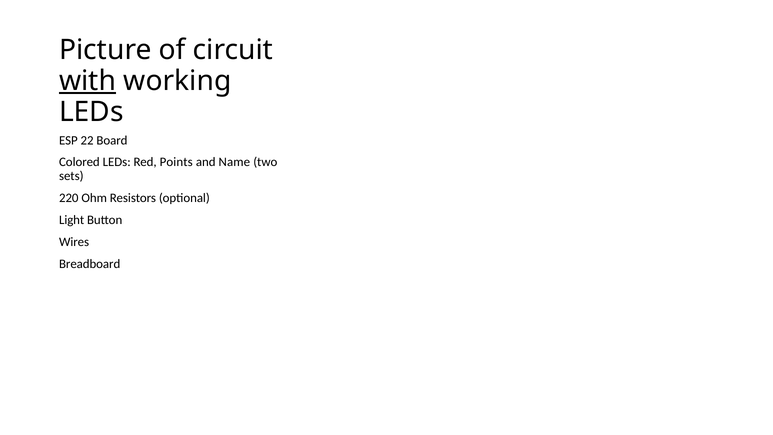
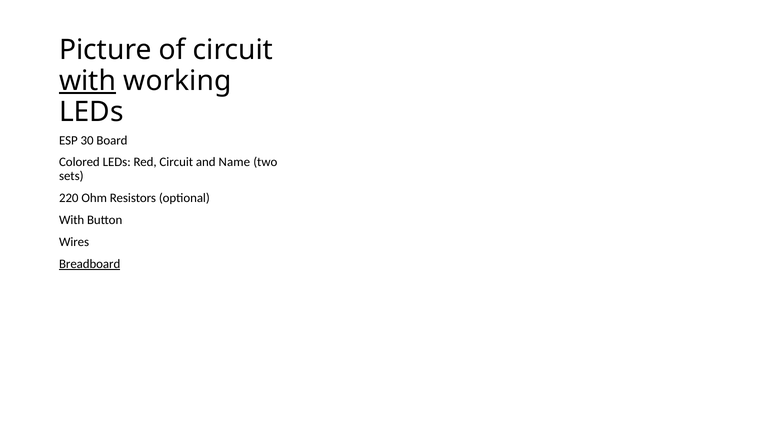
22: 22 -> 30 (87, 140)
Red Points: Points -> Circuit (176, 162)
Light: Light -> With (72, 220)
Breadboard underline: none -> present (90, 264)
